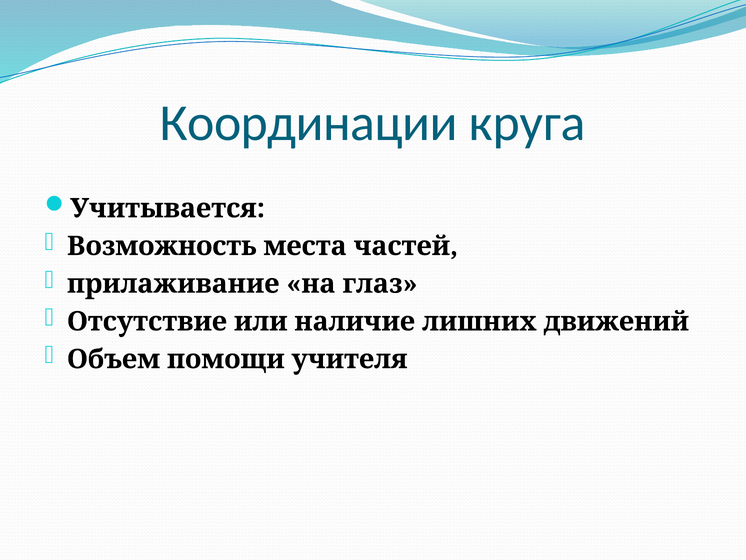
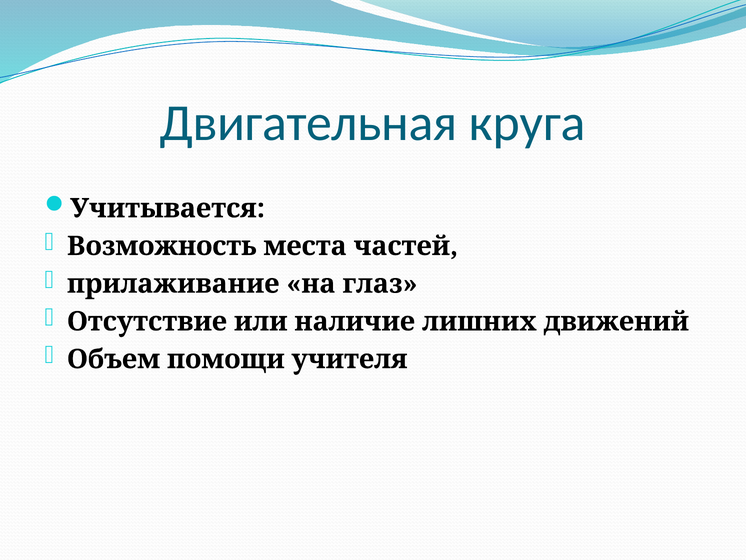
Координации: Координации -> Двигательная (309, 123)
